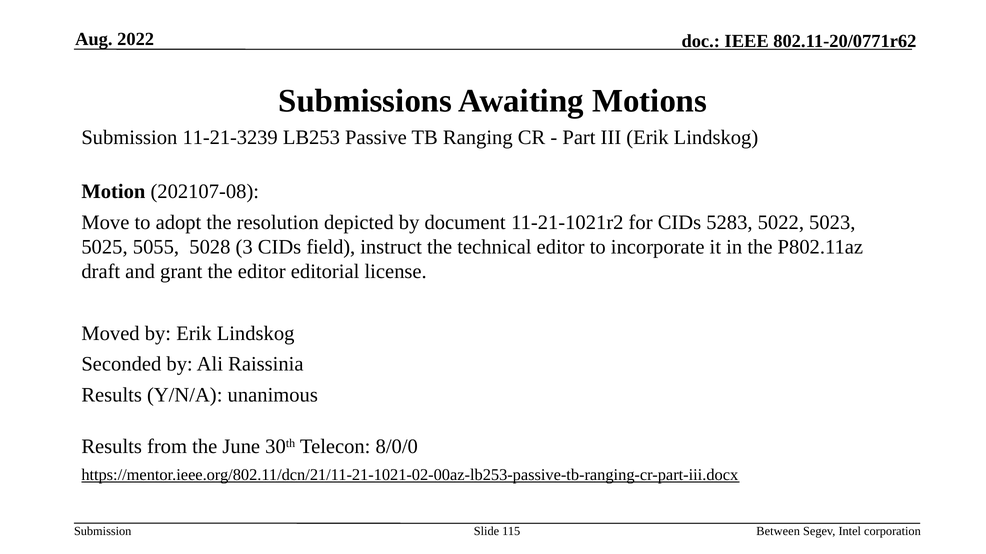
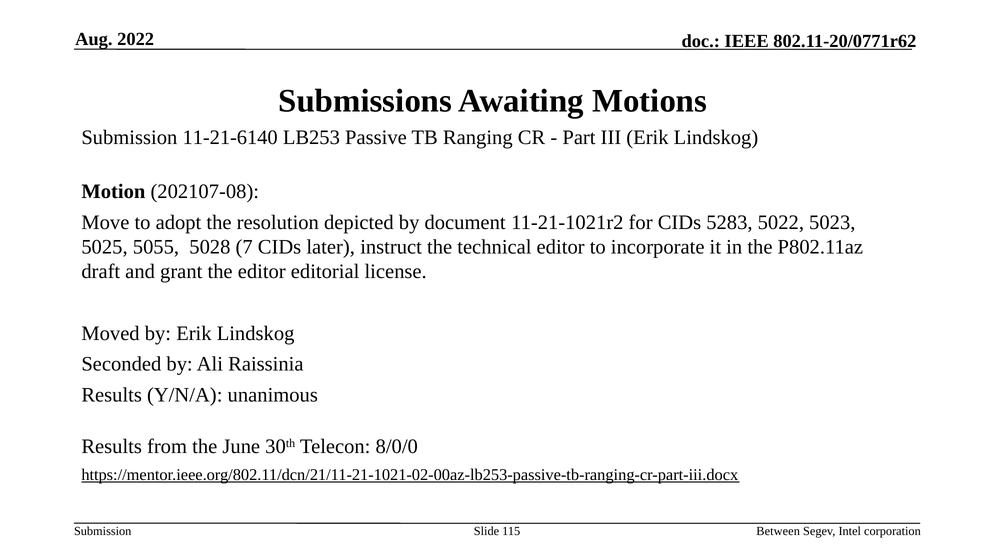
11-21-3239: 11-21-3239 -> 11-21-6140 (230, 138)
3: 3 -> 7 (244, 247)
field: field -> later (331, 247)
